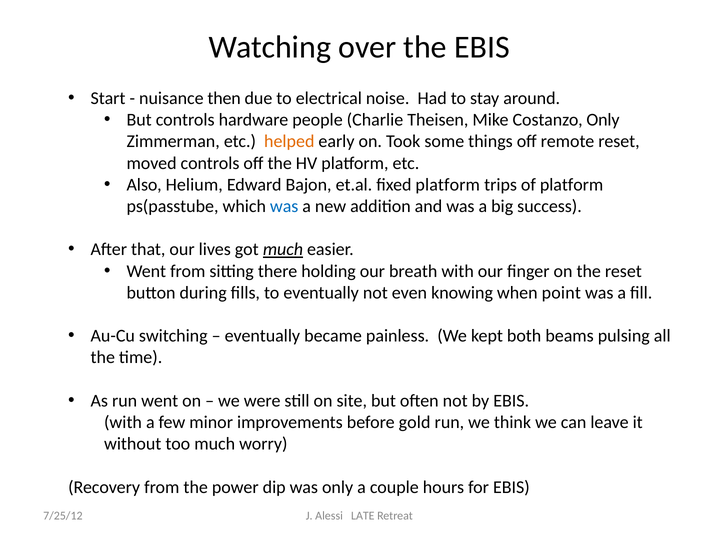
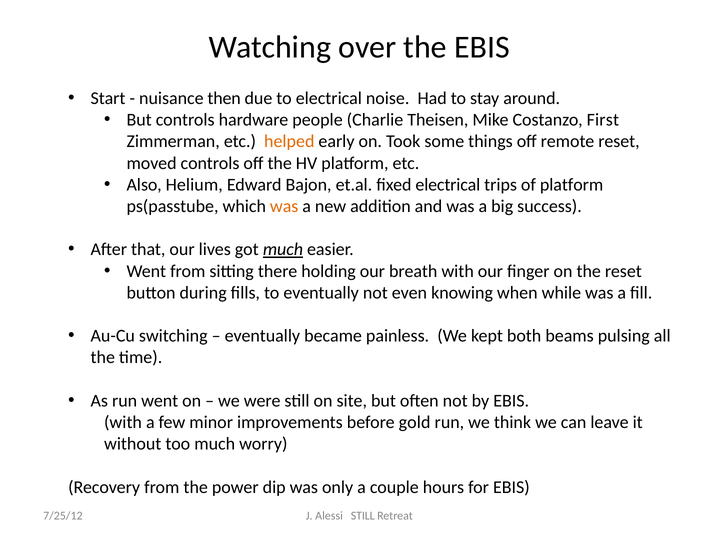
Costanzo Only: Only -> First (603, 120)
fixed platform: platform -> electrical (448, 184)
was colour: blue -> orange (284, 206)
point: point -> while (561, 292)
Alessi LATE: LATE -> STILL (363, 515)
